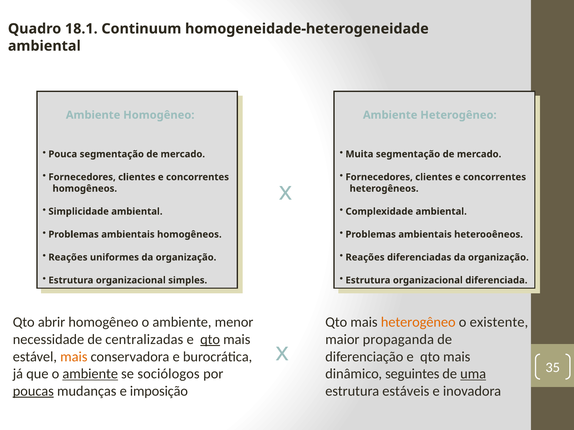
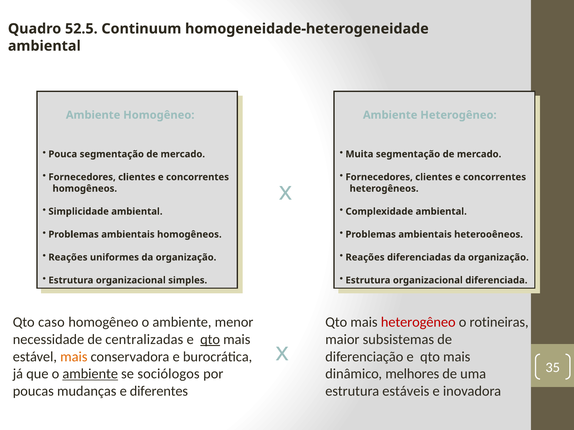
18.1: 18.1 -> 52.5 (81, 29)
abrir: abrir -> caso (51, 323)
heterogêneo colour: orange -> red (418, 323)
existente: existente -> rotineiras (499, 323)
propaganda: propaganda -> subsistemas (398, 340)
seguintes: seguintes -> melhores (412, 374)
uma underline: present -> none (473, 374)
poucas underline: present -> none (33, 391)
imposição: imposição -> diferentes (159, 391)
